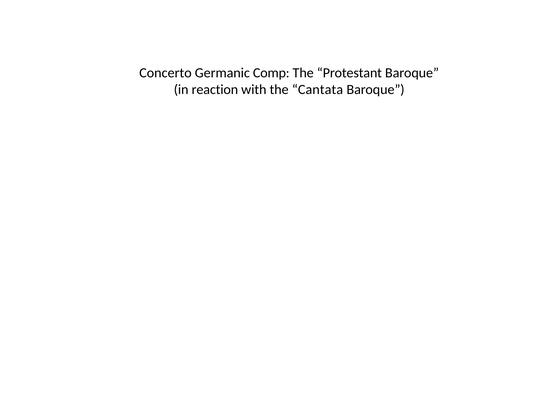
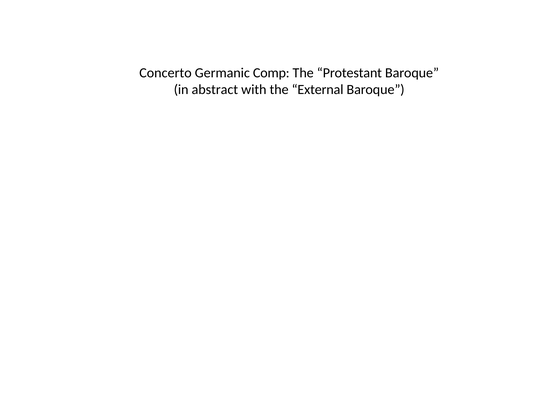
reaction: reaction -> abstract (215, 90)
Cantata: Cantata -> External (318, 90)
